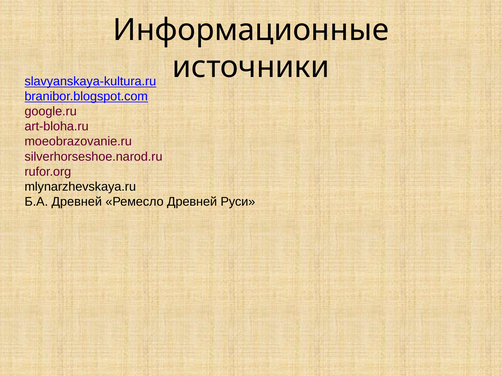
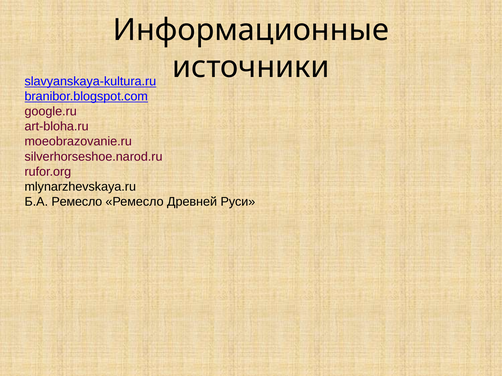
Б.А Древней: Древней -> Ремесло (77, 202)
